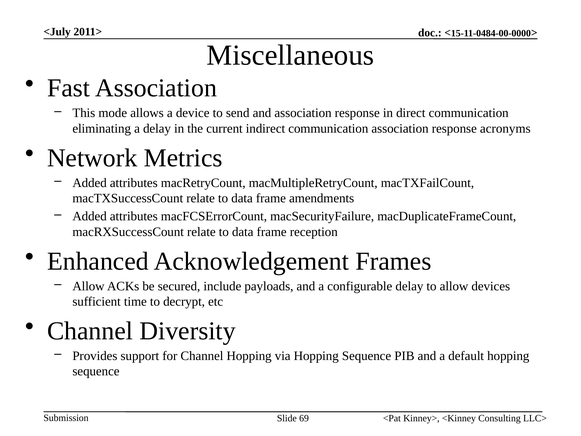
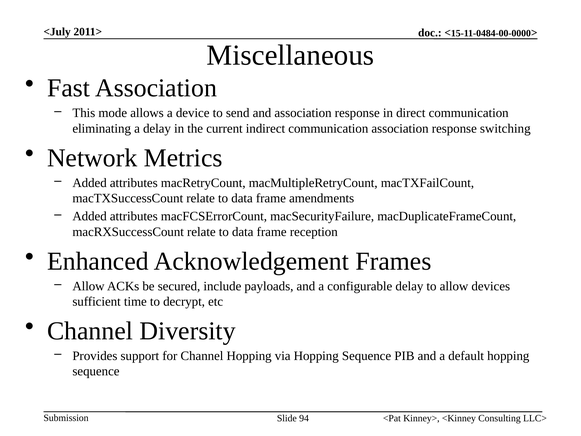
acronyms: acronyms -> switching (505, 128)
69: 69 -> 94 (304, 418)
